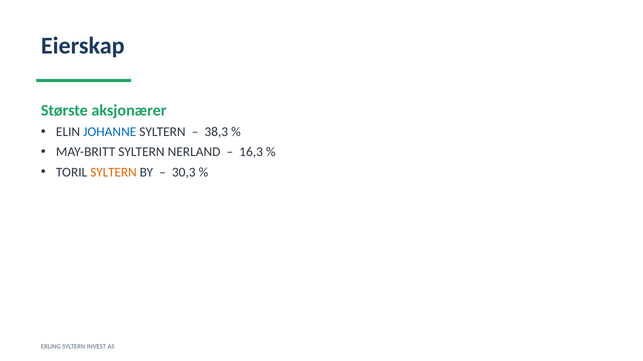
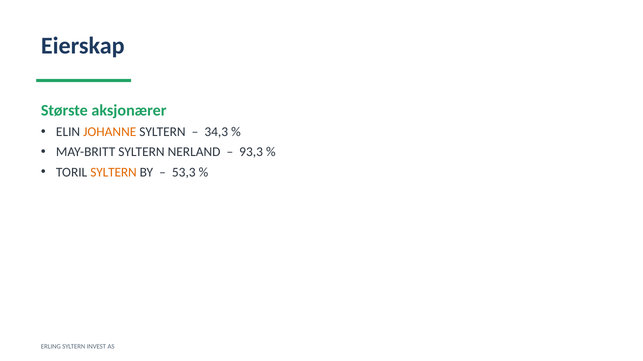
JOHANNE colour: blue -> orange (110, 132)
38,3: 38,3 -> 34,3 (216, 132)
16,3: 16,3 -> 93,3 (251, 152)
30,3: 30,3 -> 53,3 (184, 172)
